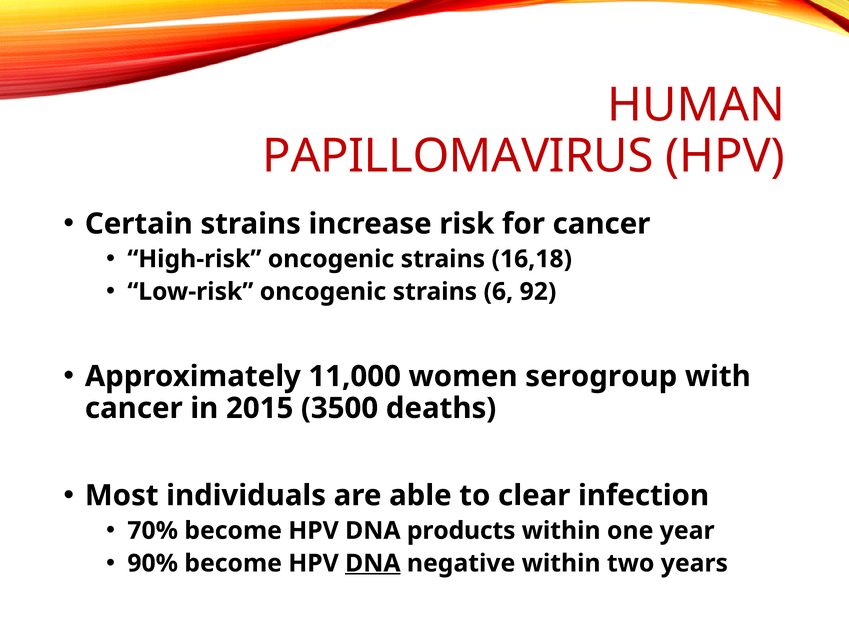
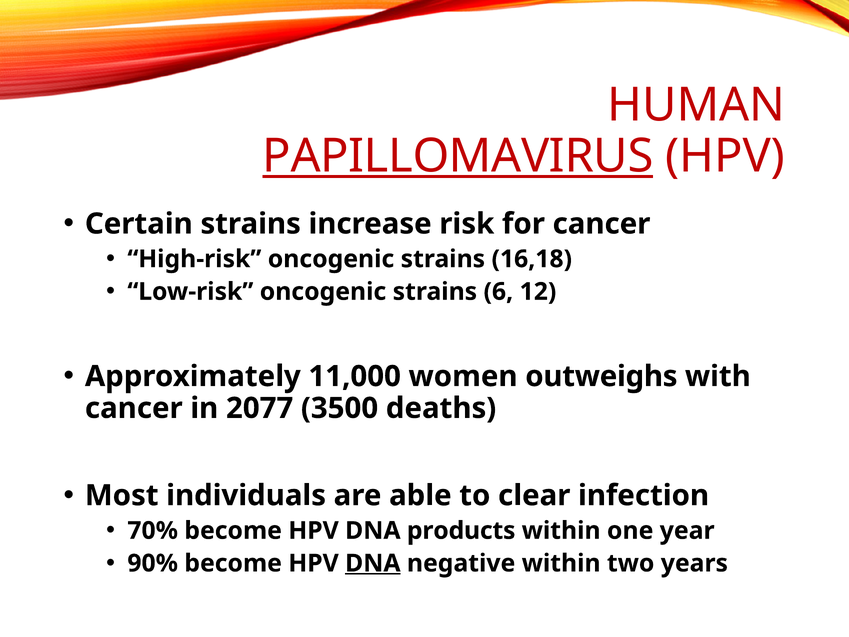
PAPILLOMAVIRUS underline: none -> present (458, 156)
92: 92 -> 12 (538, 292)
serogroup: serogroup -> outweighs (601, 376)
2015: 2015 -> 2077 (260, 408)
